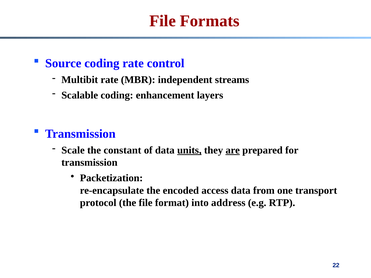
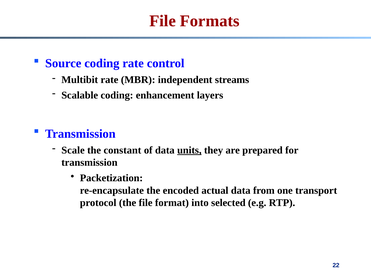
are underline: present -> none (233, 150)
access: access -> actual (215, 191)
address: address -> selected (228, 203)
